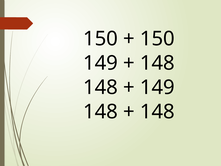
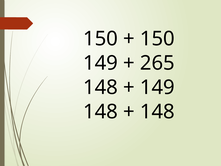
148: 148 -> 265 (157, 63)
